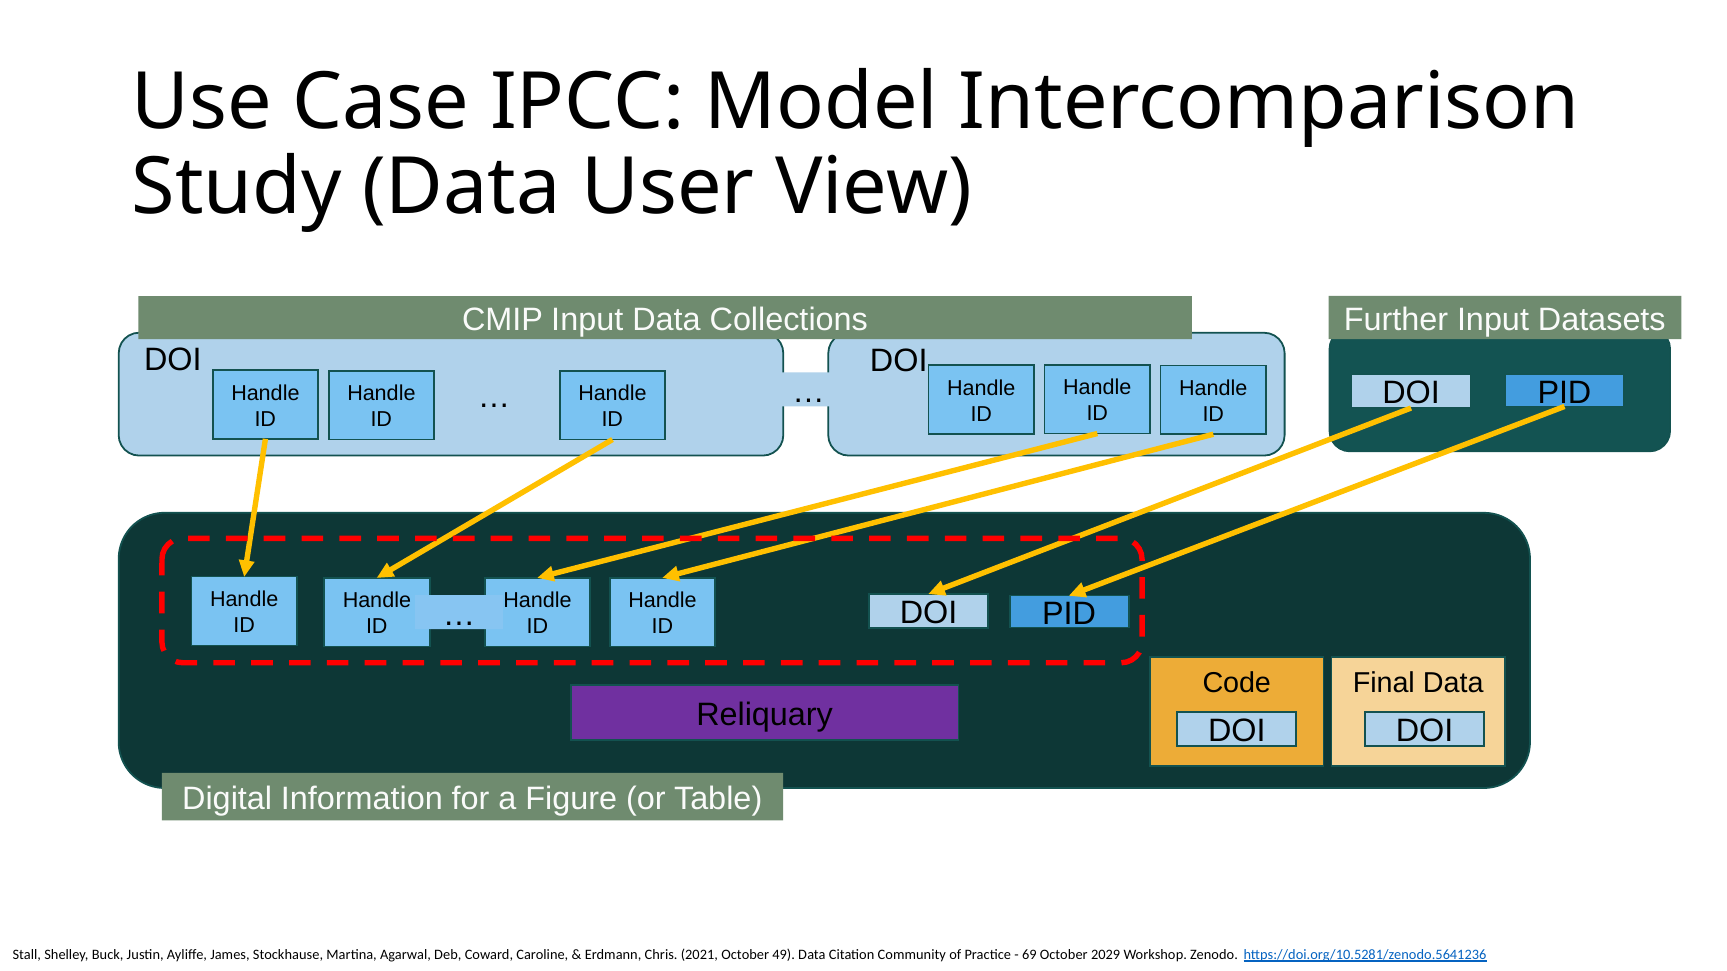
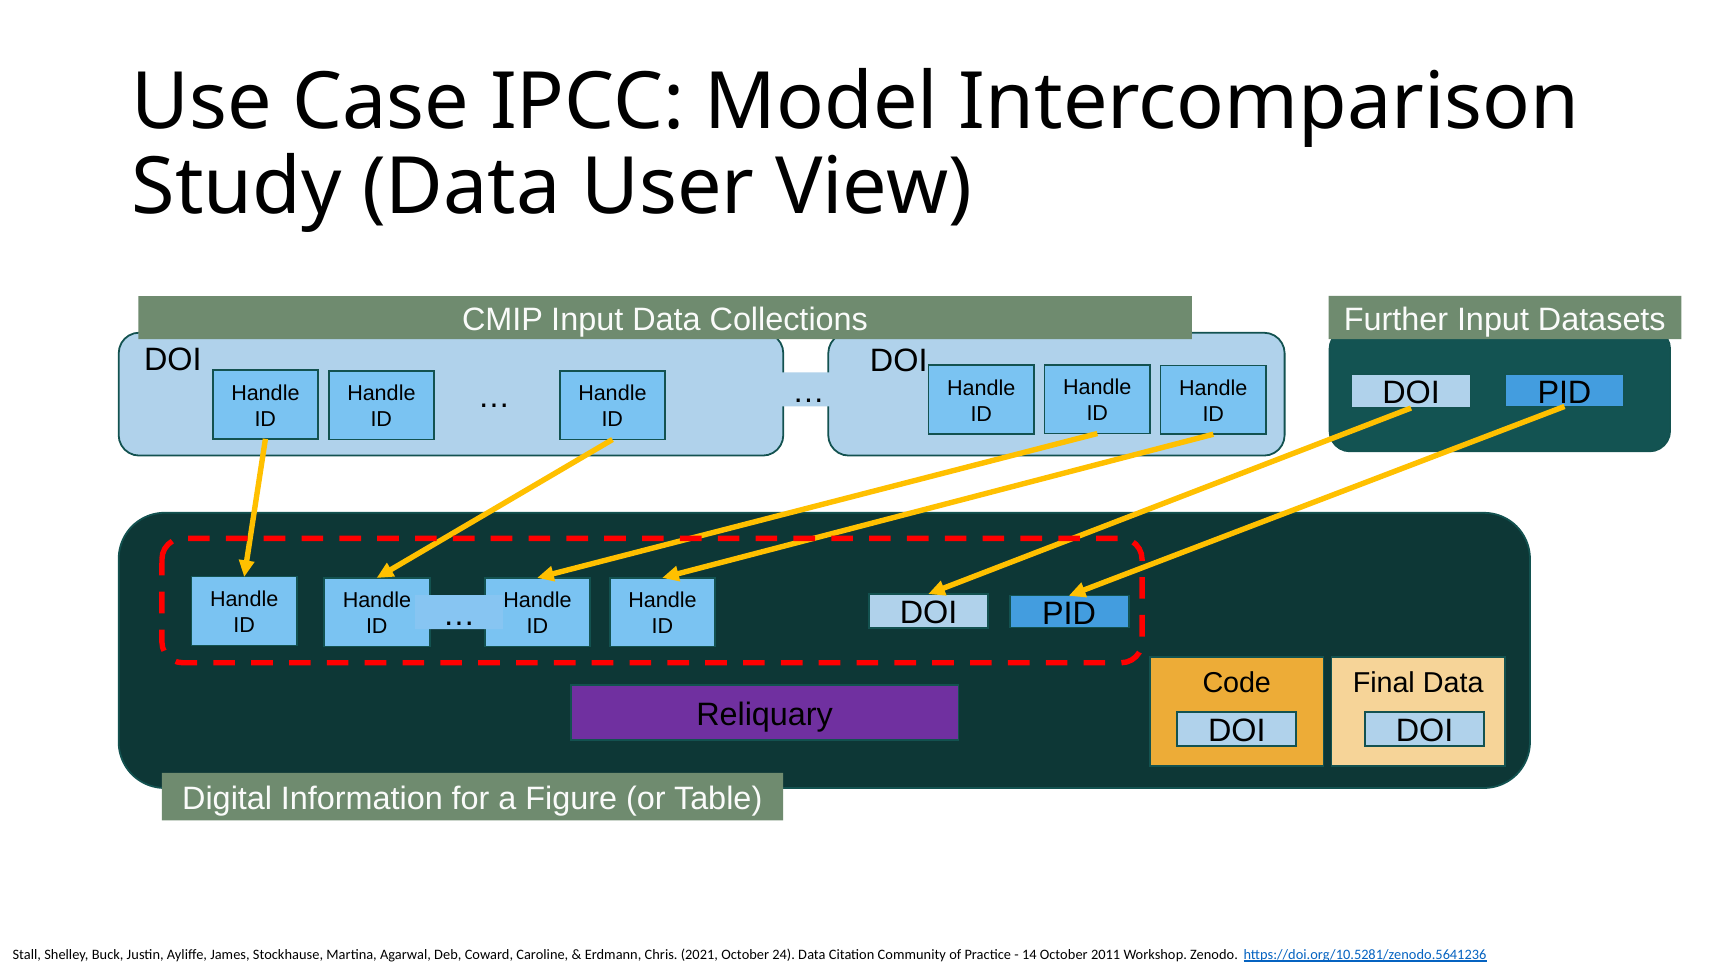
49: 49 -> 24 (784, 955)
69: 69 -> 14 (1029, 955)
2029: 2029 -> 2011 (1106, 955)
